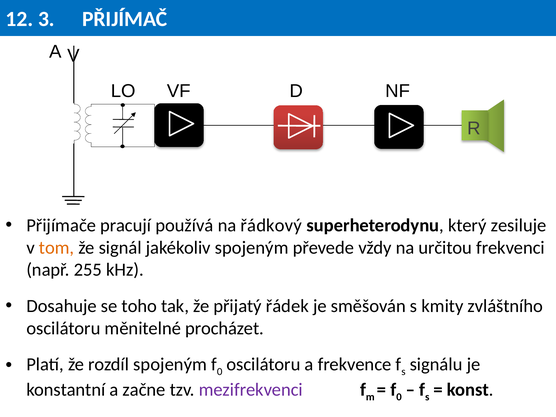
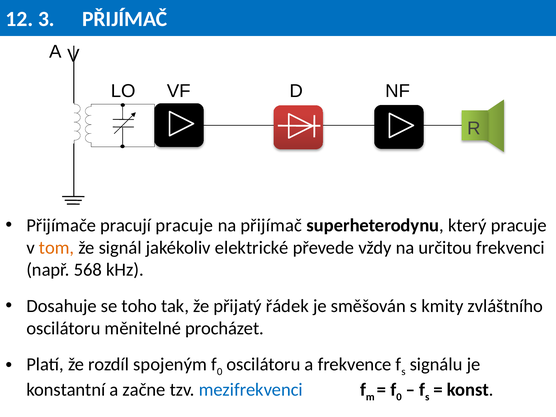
pracují používá: používá -> pracuje (184, 225)
na řádkový: řádkový -> přijímač (271, 225)
který zesiluje: zesiluje -> pracuje (519, 225)
jakékoliv spojeným: spojeným -> elektrické (252, 248)
255: 255 -> 568 (88, 270)
mezifrekvenci colour: purple -> blue (251, 390)
